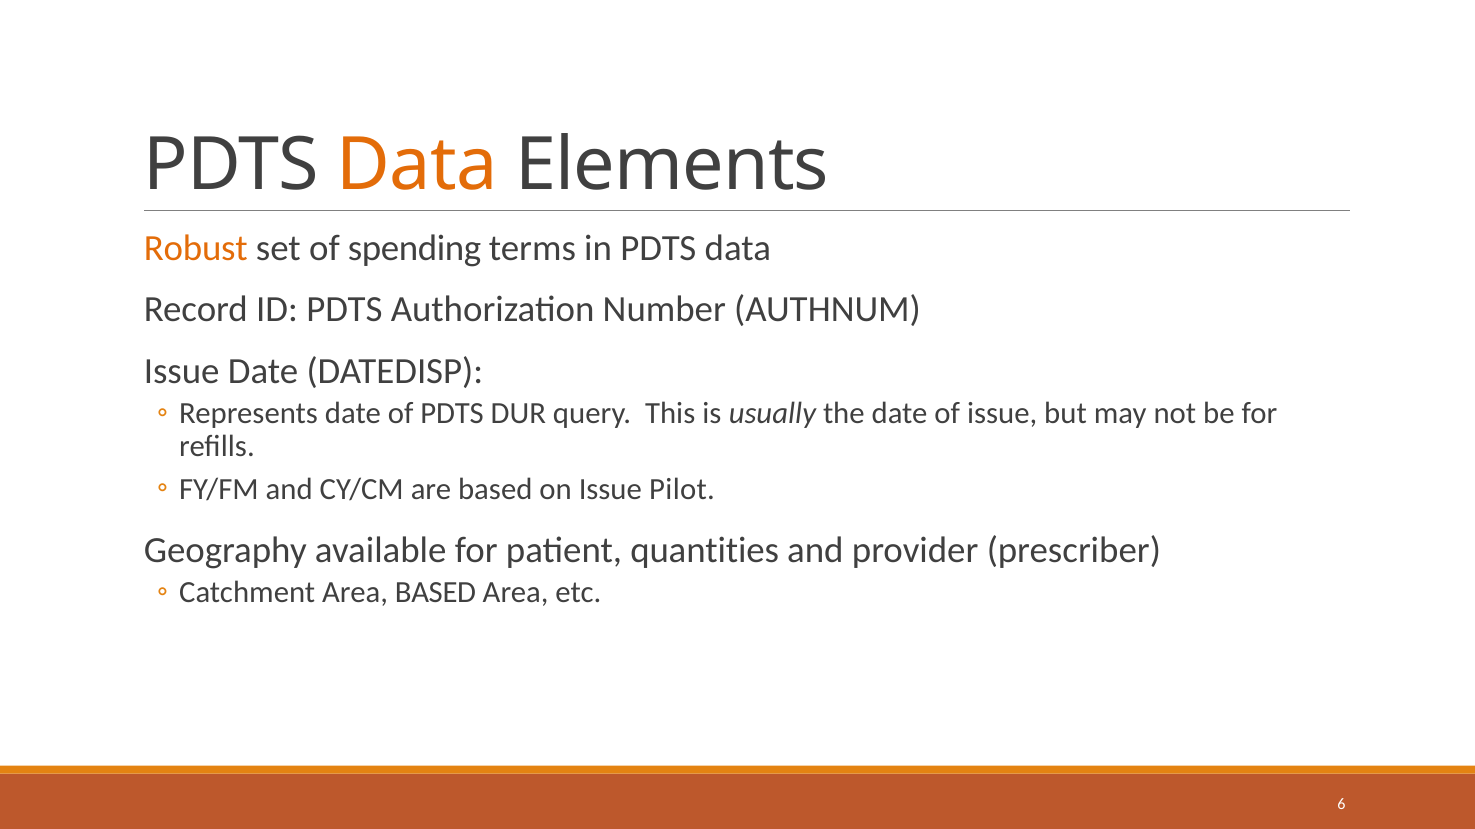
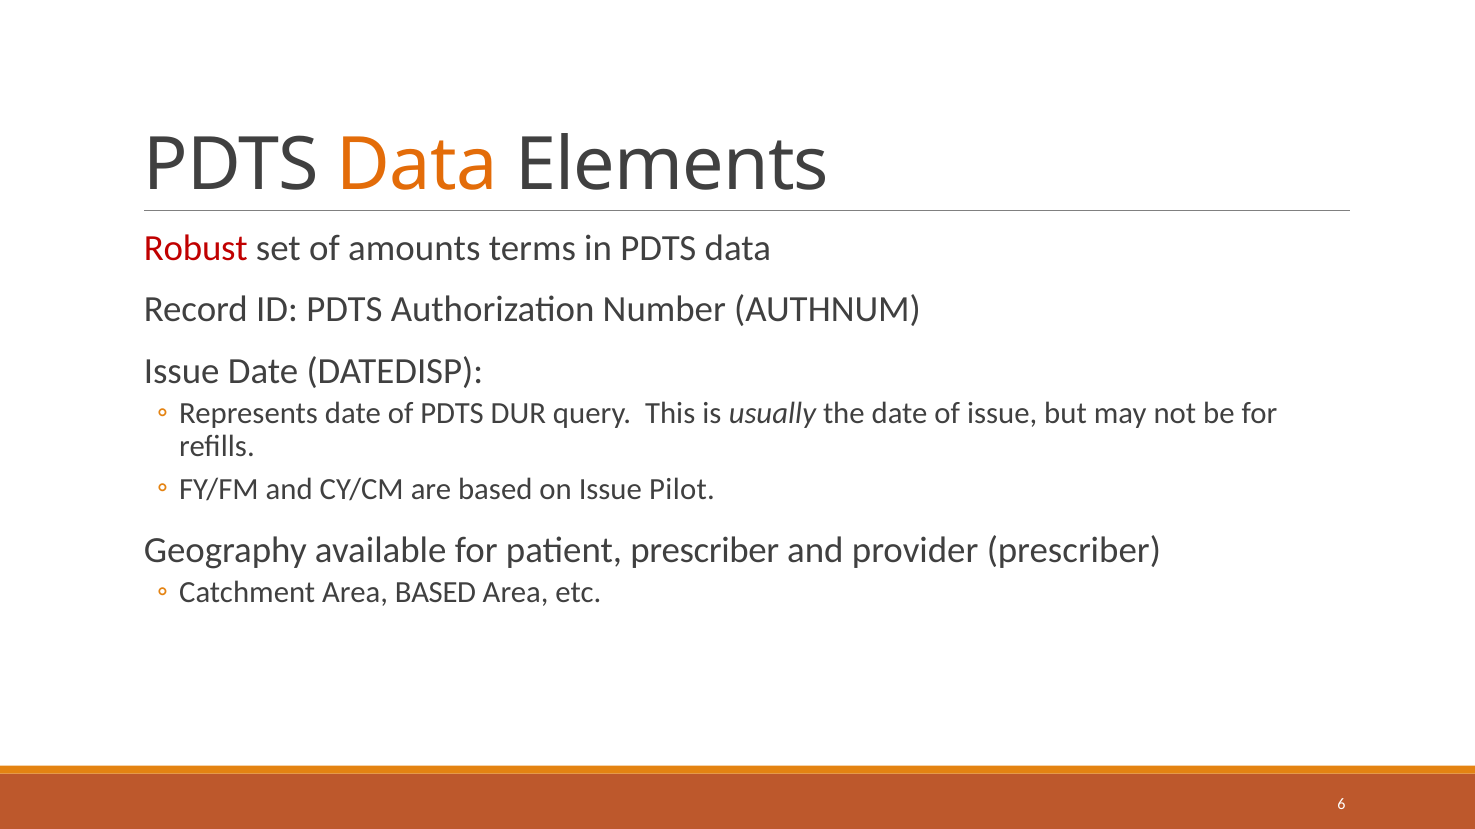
Robust colour: orange -> red (196, 249)
spending: spending -> amounts (414, 249)
patient quantities: quantities -> prescriber (705, 551)
